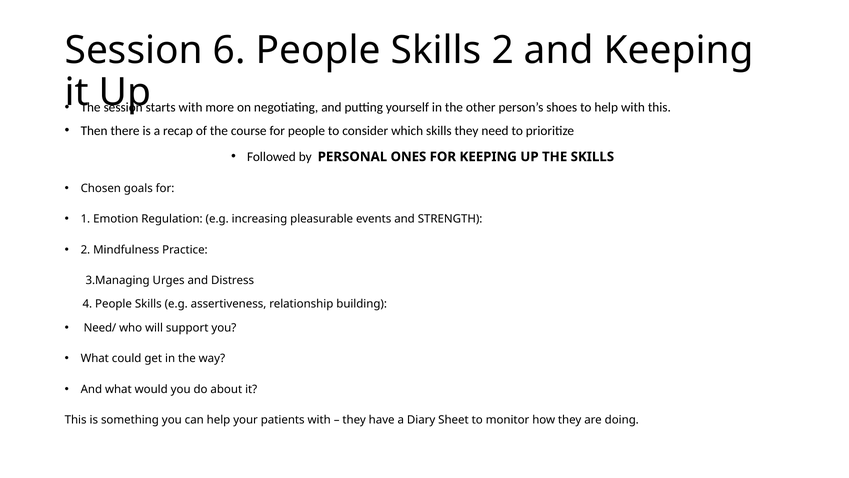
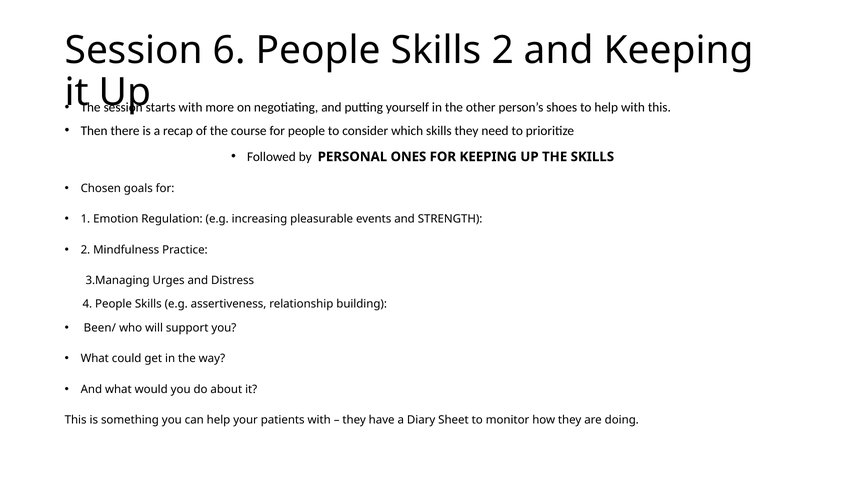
Need/: Need/ -> Been/ (100, 328)
